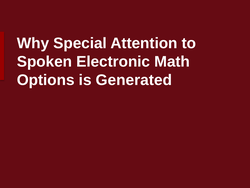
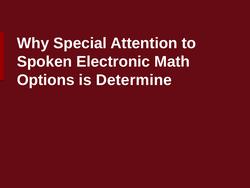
Generated: Generated -> Determine (134, 80)
